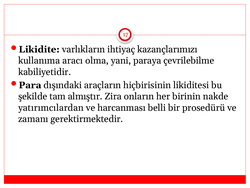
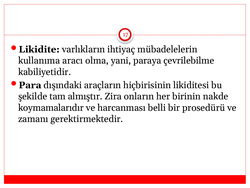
kazançlarımızı: kazançlarımızı -> mübadelelerin (167, 49)
yatırımcılardan: yatırımcılardan -> koymamalarıdır (51, 107)
